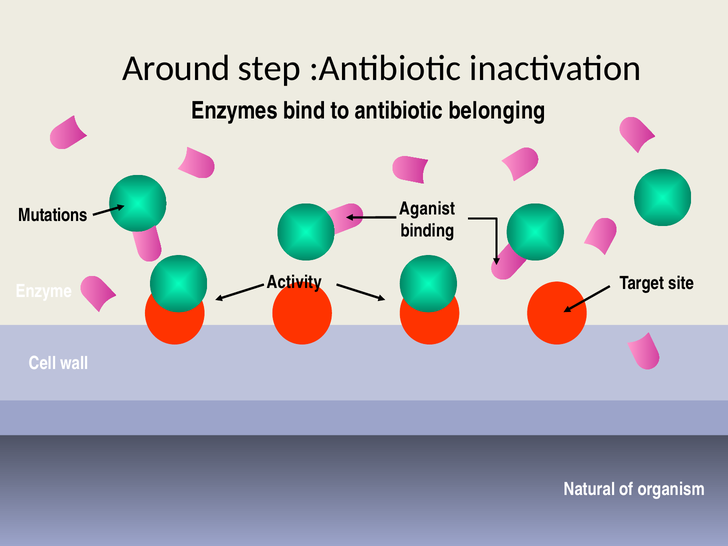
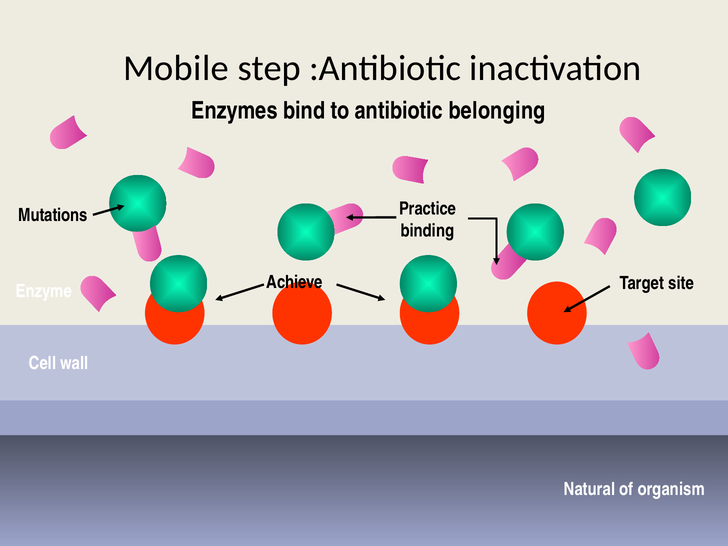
Around: Around -> Mobile (176, 68)
Aganist: Aganist -> Practice (428, 209)
Activity: Activity -> Achieve (295, 282)
